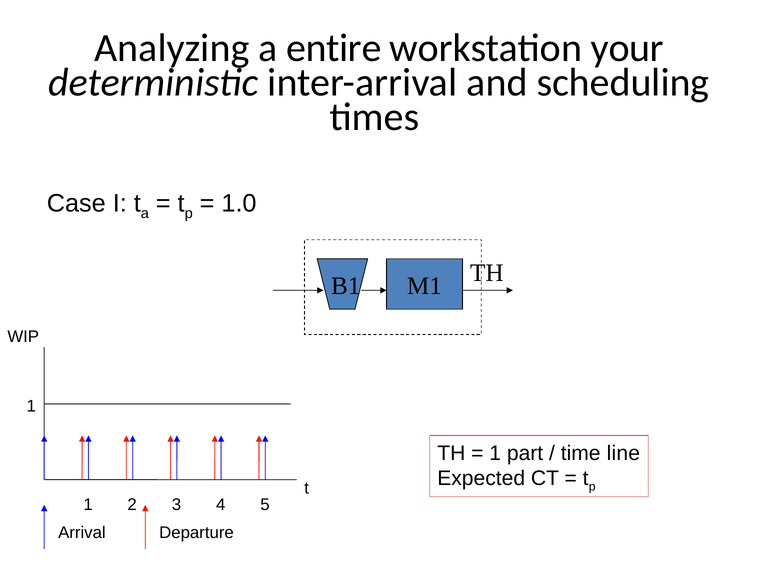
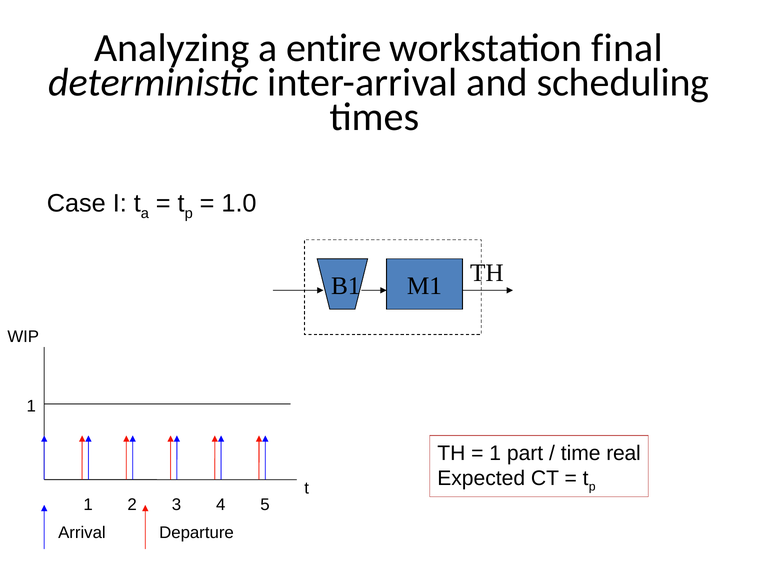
your: your -> final (627, 48)
line: line -> real (624, 454)
